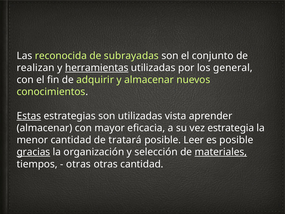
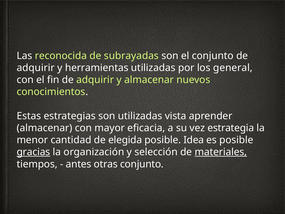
realizan: realizan -> adquirir (36, 68)
herramientas underline: present -> none (97, 68)
Estas underline: present -> none (29, 116)
tratará: tratará -> elegida (125, 140)
Leer: Leer -> Idea (194, 140)
otras: otras -> antes (79, 164)
otras cantidad: cantidad -> conjunto (142, 164)
